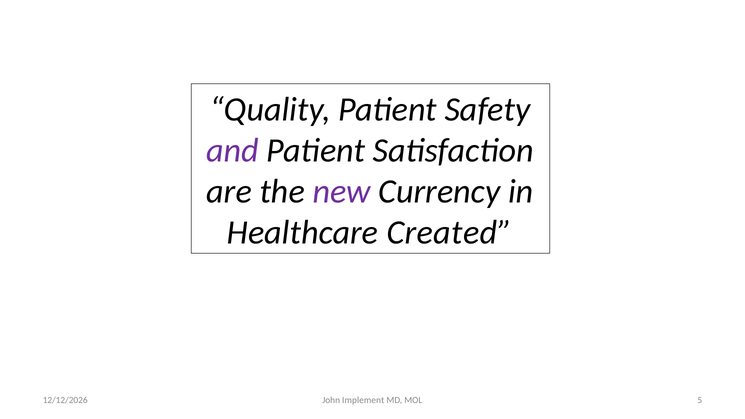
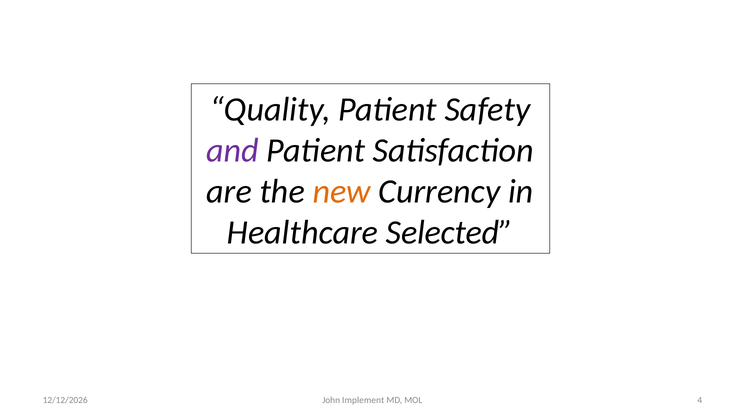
new colour: purple -> orange (342, 191)
Created: Created -> Selected (450, 232)
5: 5 -> 4 (700, 400)
